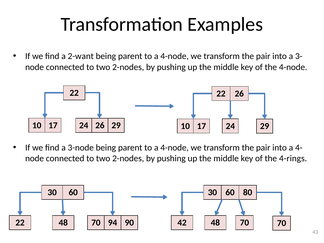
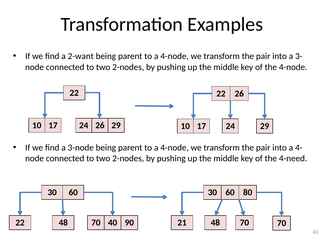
4-rings: 4-rings -> 4-need (293, 158)
94: 94 -> 40 (113, 223)
42: 42 -> 21 (182, 223)
